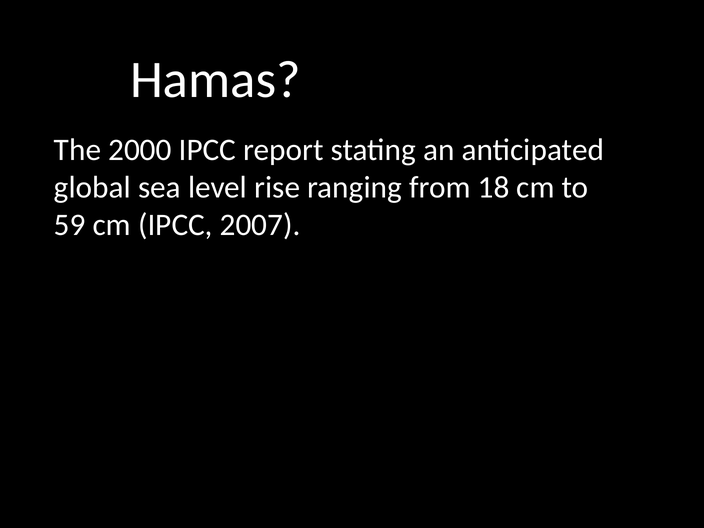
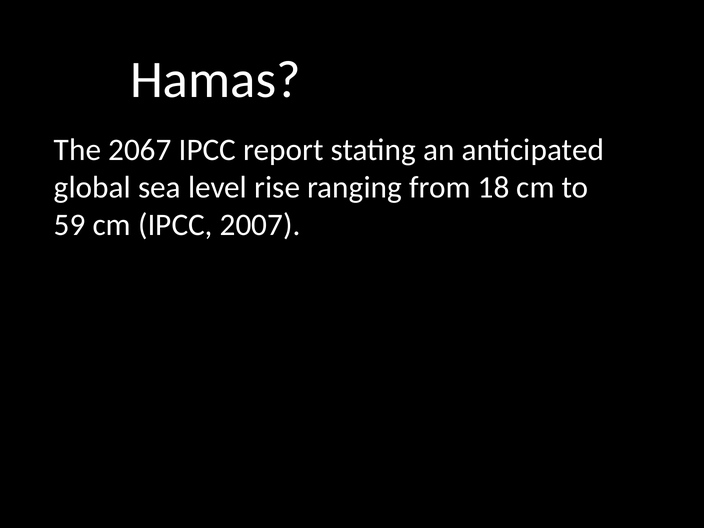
2000: 2000 -> 2067 (140, 150)
